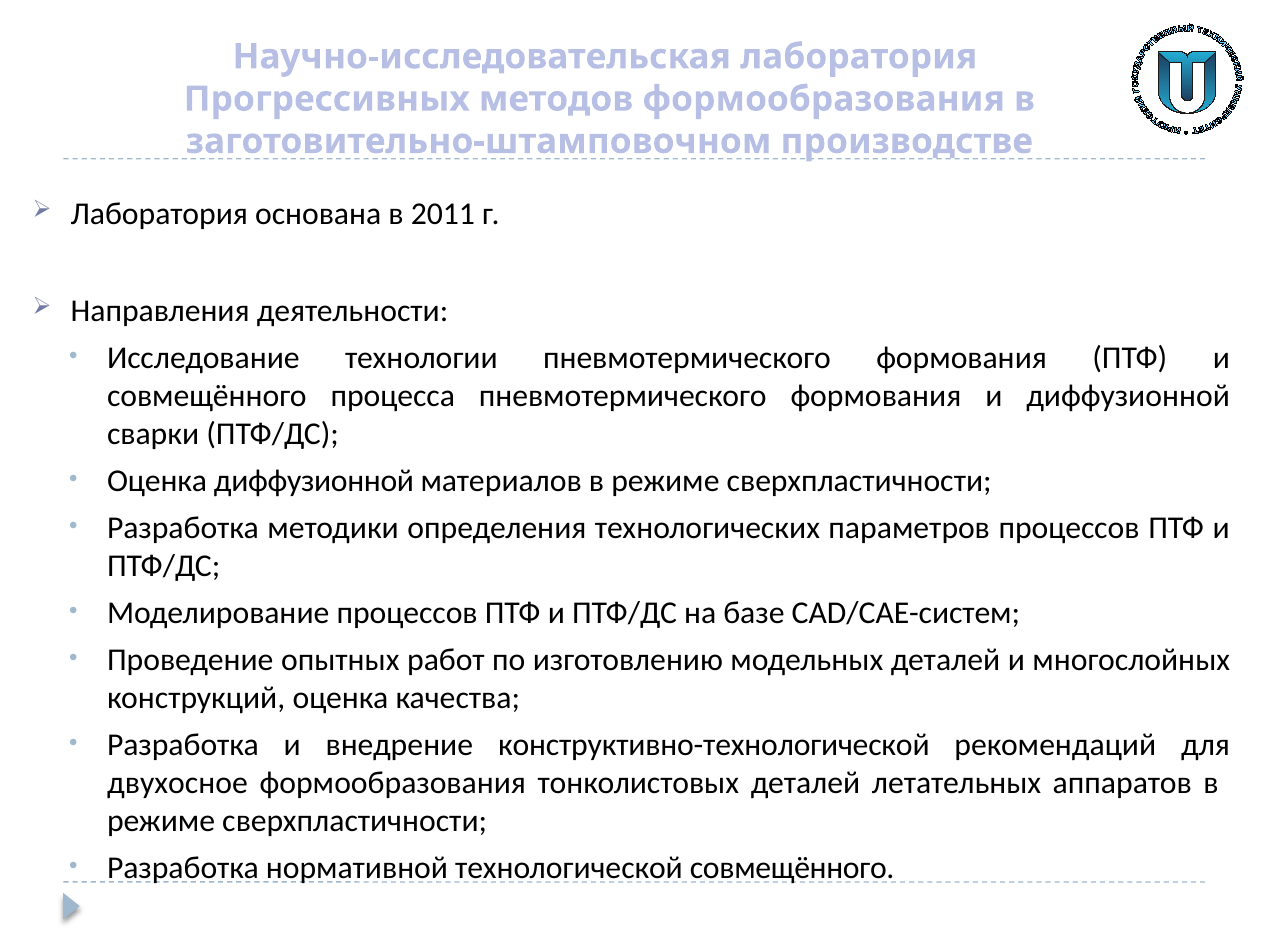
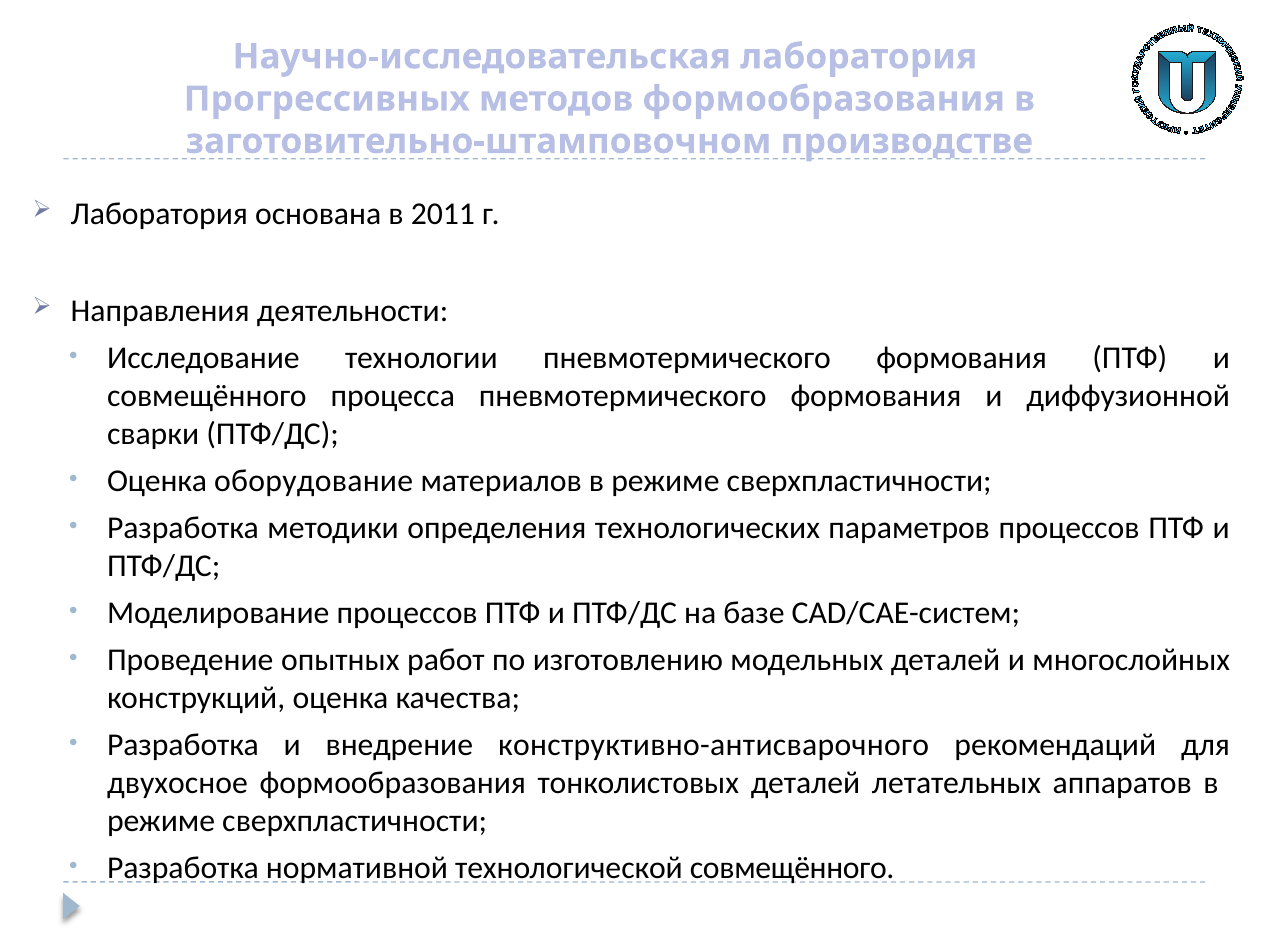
Оценка диффузионной: диффузионной -> оборудование (314, 481)
конструктивно-технологической: конструктивно-технологической -> конструктивно-антисварочного (714, 744)
